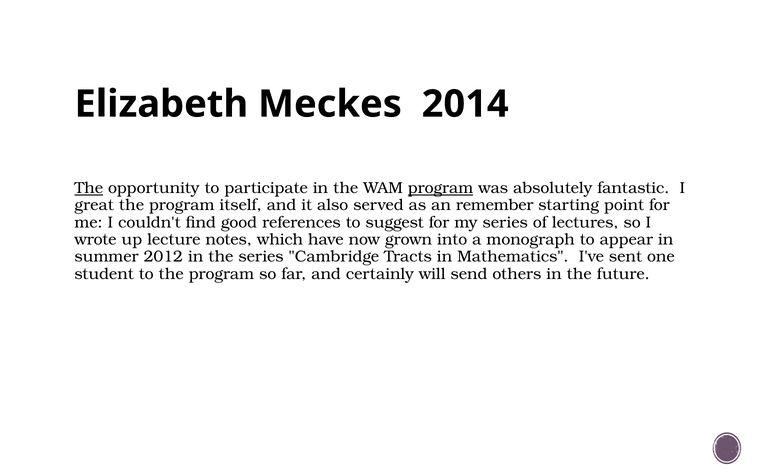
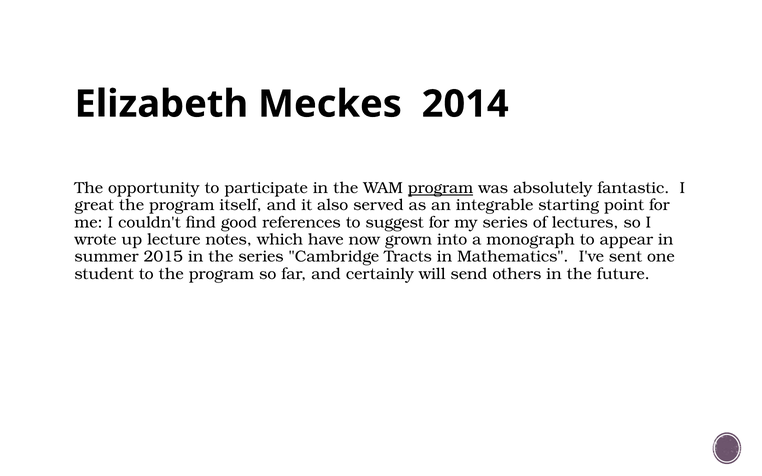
The underline: present -> none (89, 188)
remember: remember -> integrable (495, 205)
2012: 2012 -> 2015 (163, 257)
